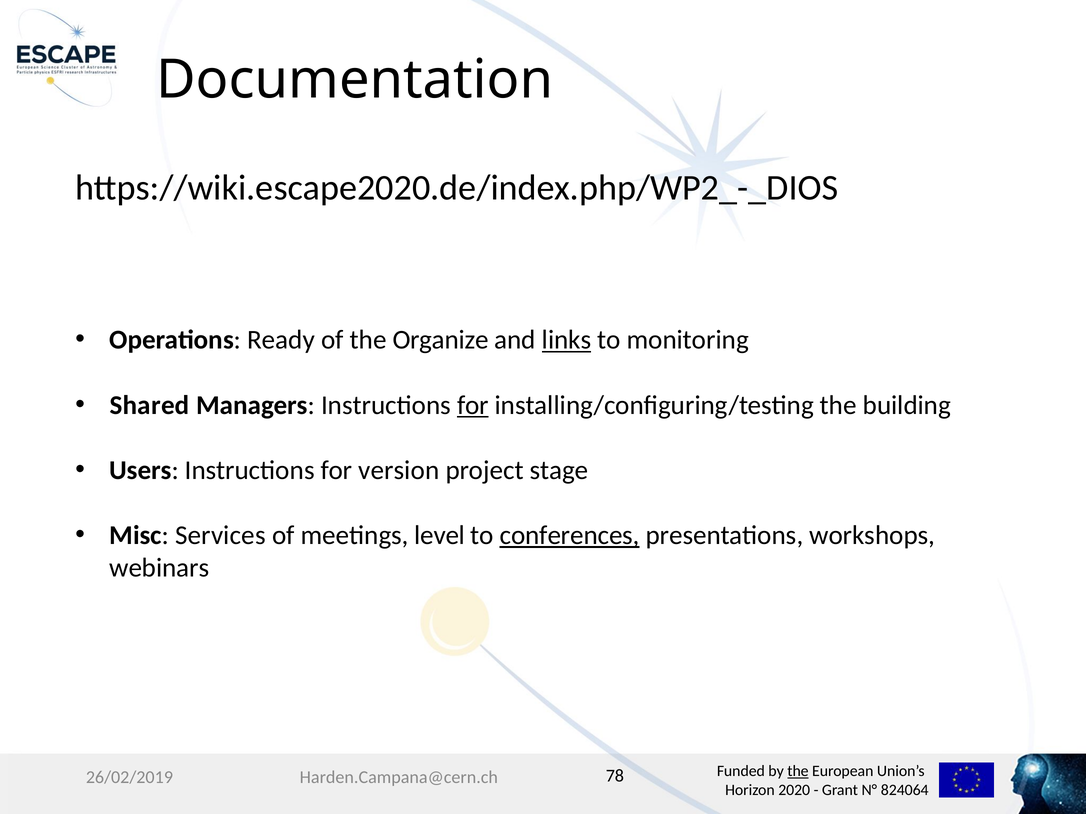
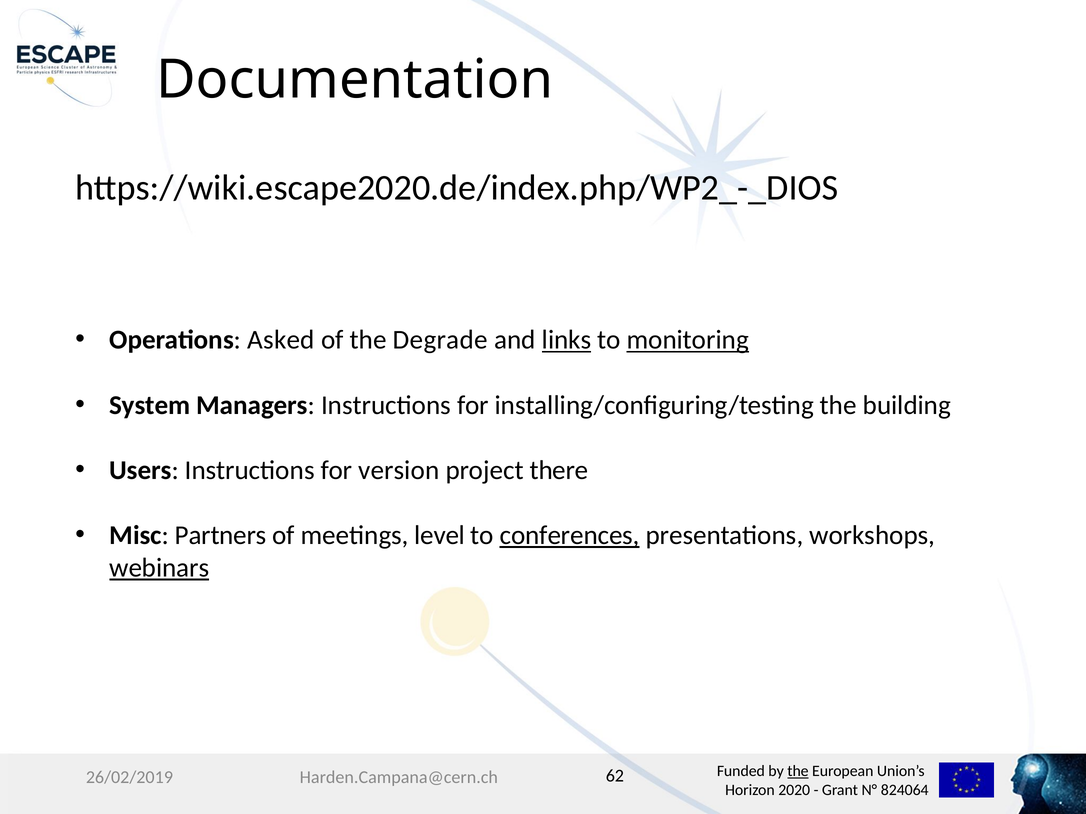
Ready: Ready -> Asked (281, 340)
Organize: Organize -> Degrade (440, 340)
monitoring underline: none -> present (688, 340)
Shared: Shared -> System (150, 405)
for underline: present -> none (473, 405)
stage: stage -> there (559, 471)
Services: Services -> Partners (221, 536)
webinars underline: none -> present (159, 568)
78: 78 -> 62 (615, 777)
